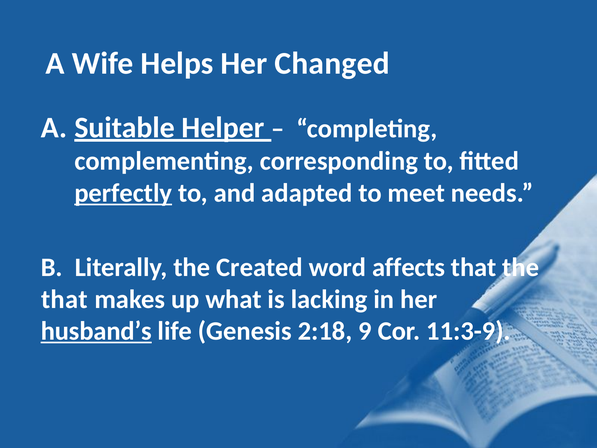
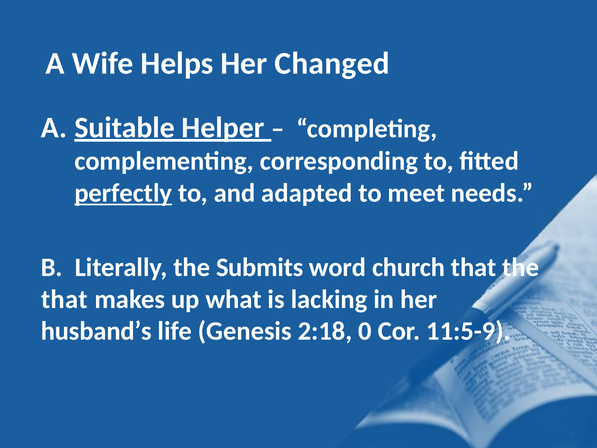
Created: Created -> Submits (260, 267)
affects: affects -> church (409, 267)
husband’s underline: present -> none (96, 331)
9: 9 -> 0 (365, 331)
11:3-9: 11:3-9 -> 11:5-9 (469, 331)
